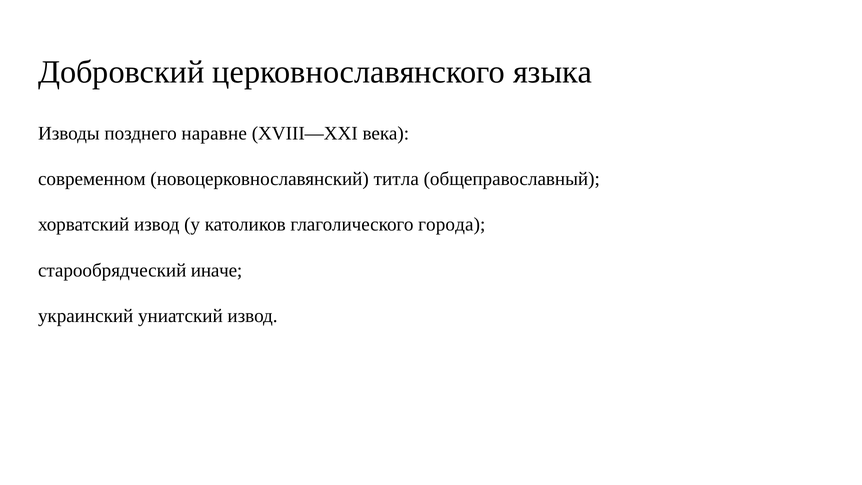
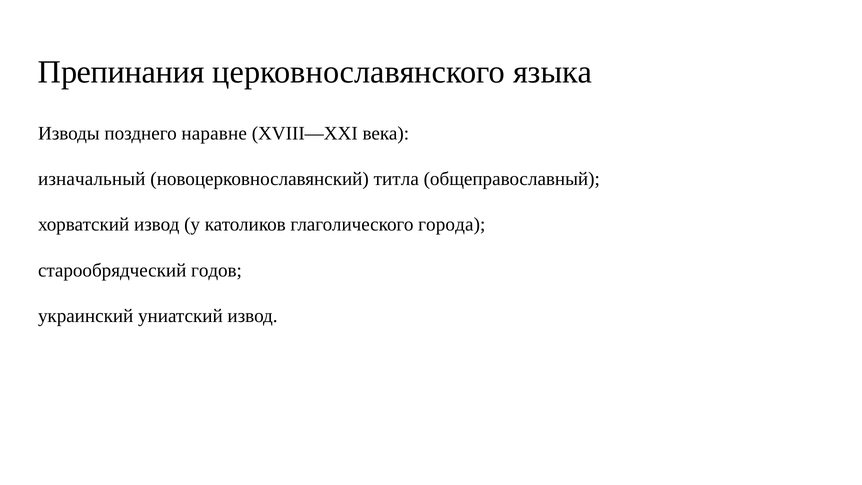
Добровский: Добровский -> Препинания (121, 72)
современном: современном -> изначальный (92, 179)
иначе: иначе -> годов (216, 270)
